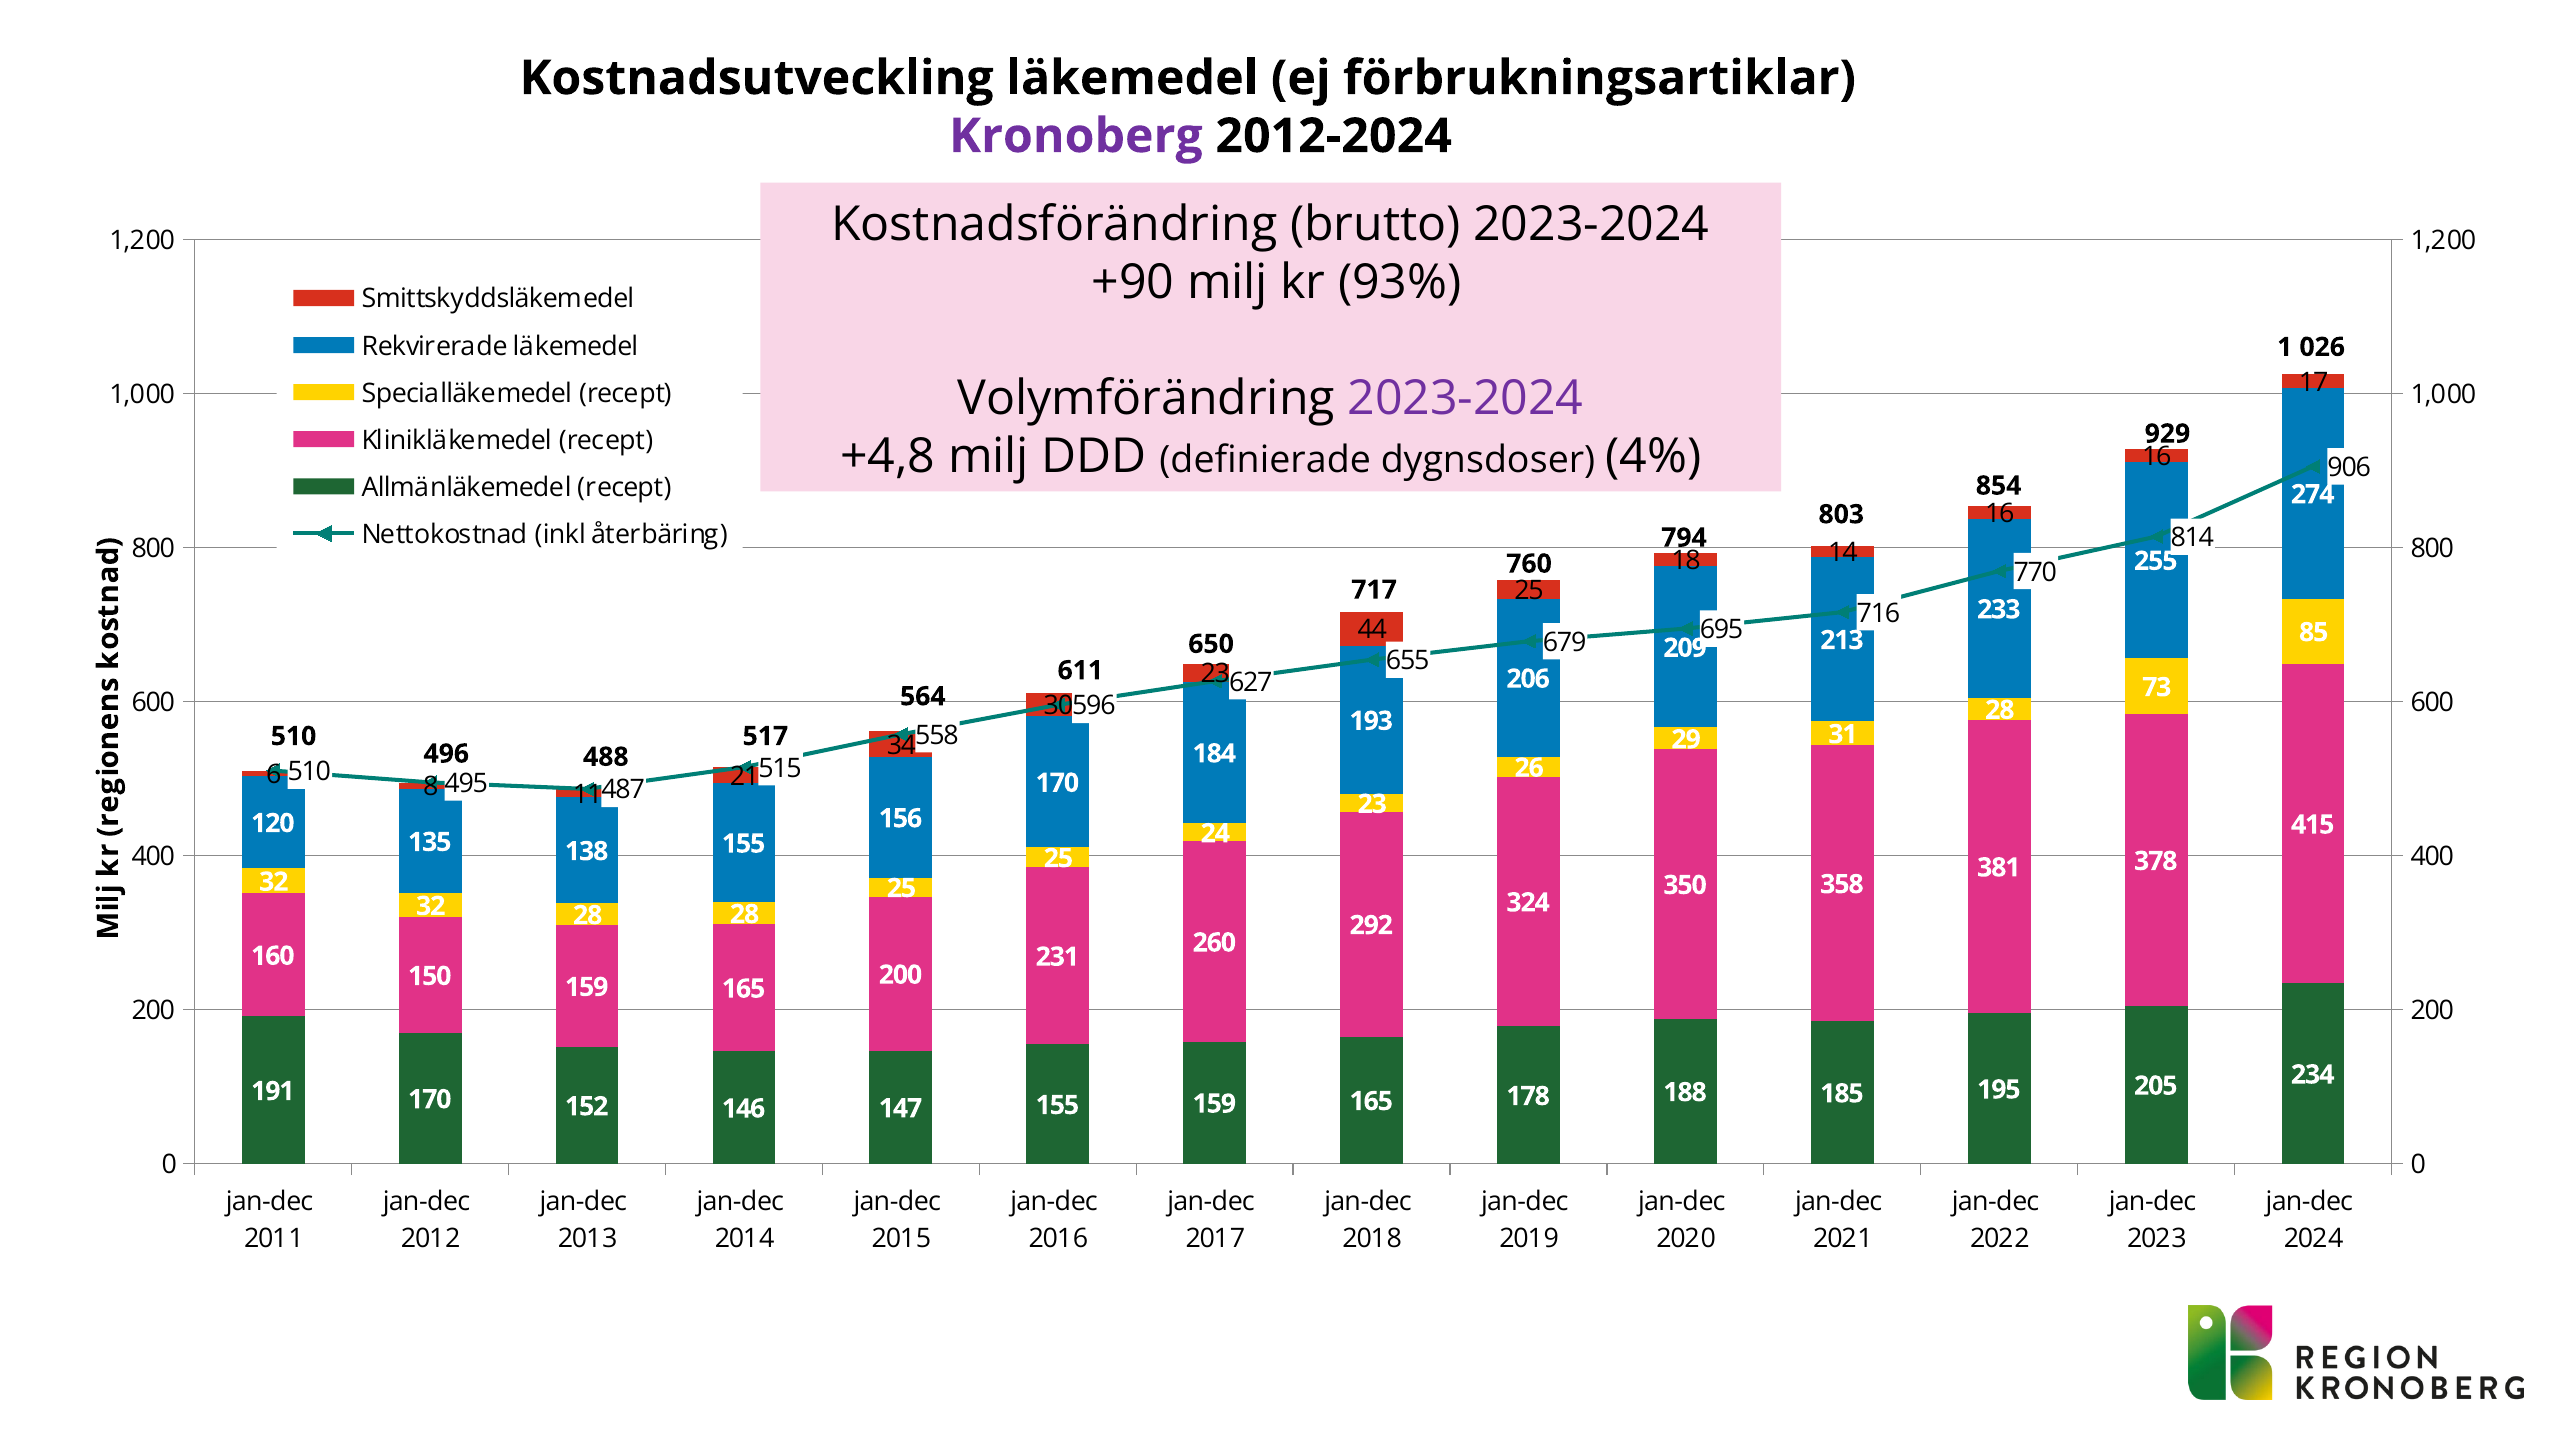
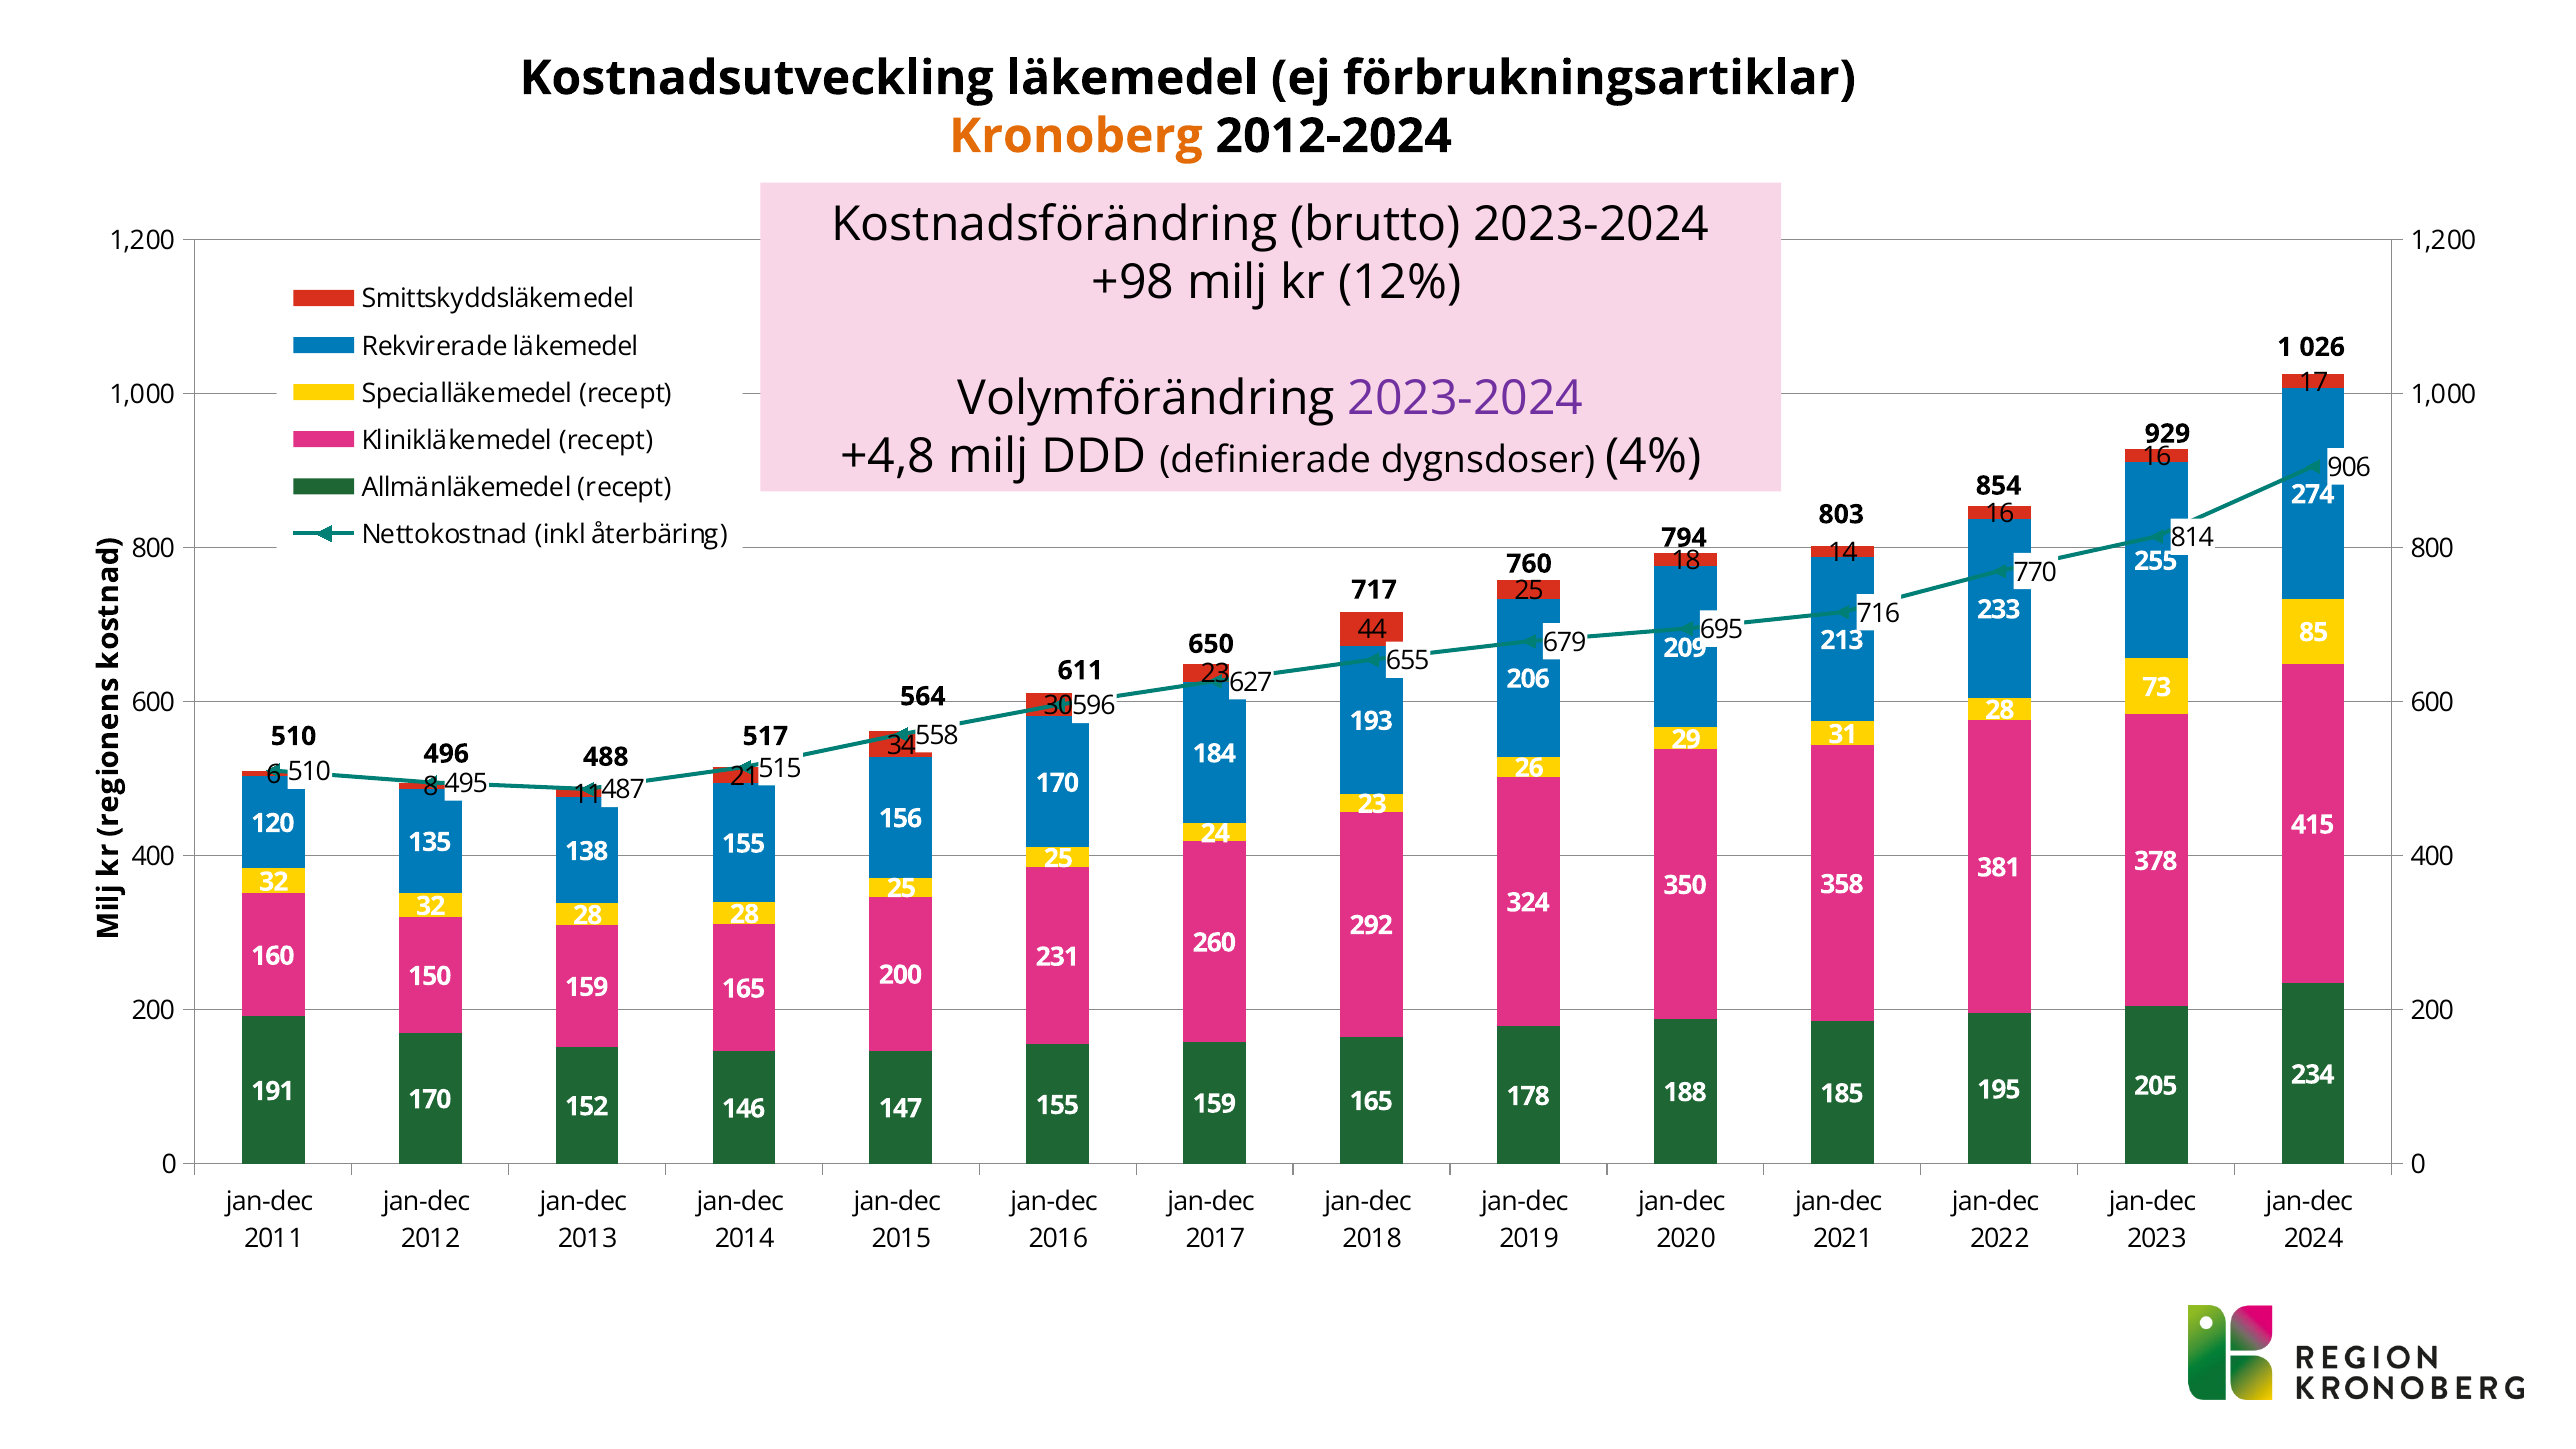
Kronoberg colour: purple -> orange (1076, 136)
+90: +90 -> +98 (1133, 282)
93%: 93% -> 12% (1400, 282)
